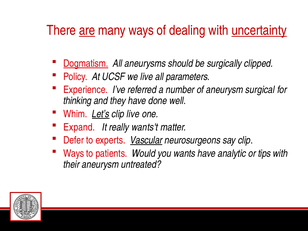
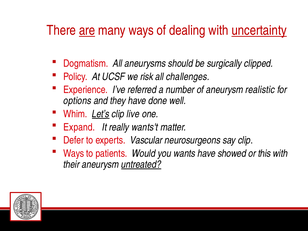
Dogmatism underline: present -> none (86, 63)
we live: live -> risk (147, 77)
parameters: parameters -> challenges (188, 77)
surgical: surgical -> realistic (260, 90)
thinking: thinking -> options (77, 101)
Vascular underline: present -> none (146, 140)
analytic: analytic -> showed (232, 153)
tips: tips -> this (264, 153)
untreated underline: none -> present (141, 164)
